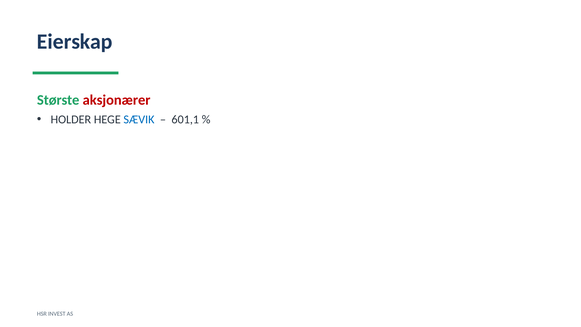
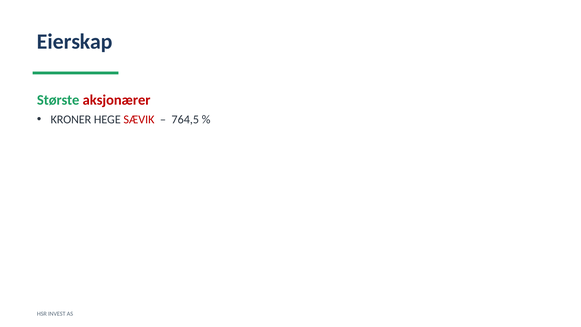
HOLDER: HOLDER -> KRONER (71, 119)
SÆVIK colour: blue -> red (139, 119)
601,1: 601,1 -> 764,5 (185, 119)
